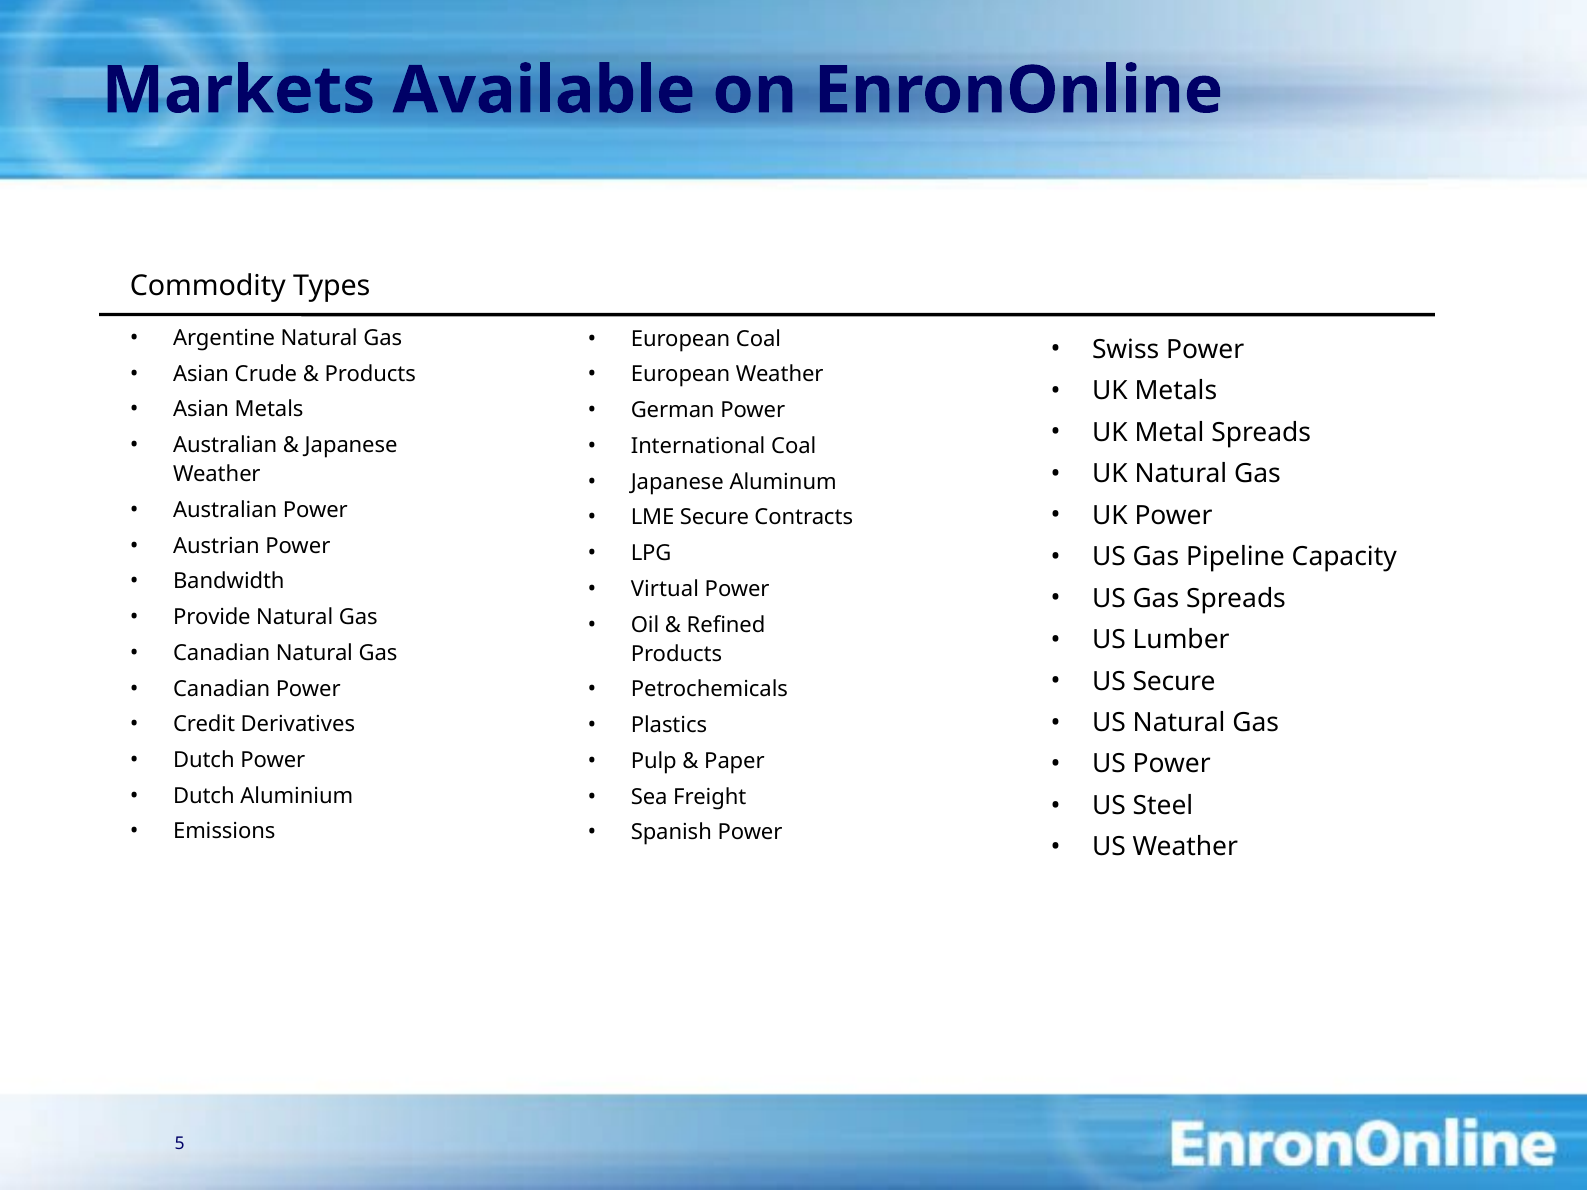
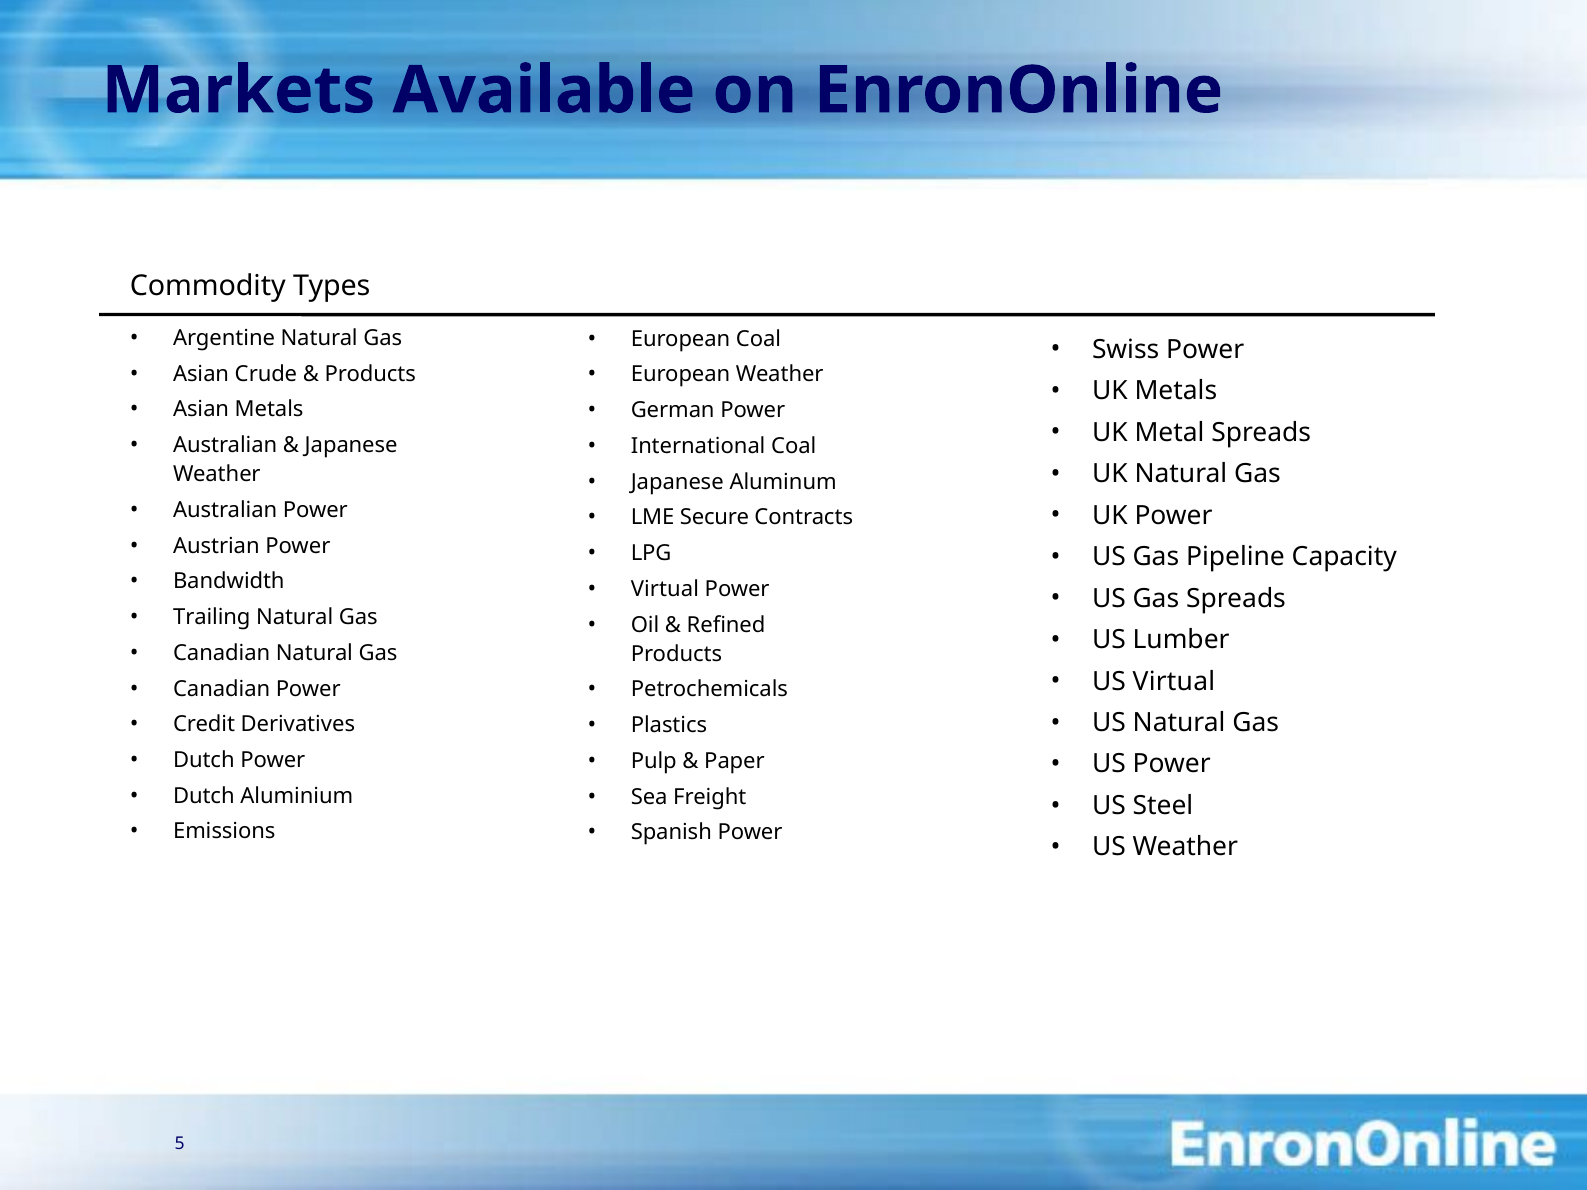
Provide: Provide -> Trailing (212, 617)
US Secure: Secure -> Virtual (1174, 681)
